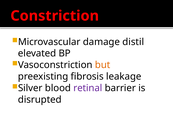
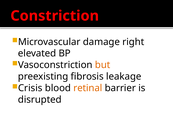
distil: distil -> right (133, 42)
Silver: Silver -> Crisis (30, 88)
retinal colour: purple -> orange (88, 88)
